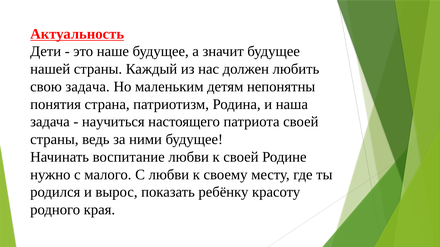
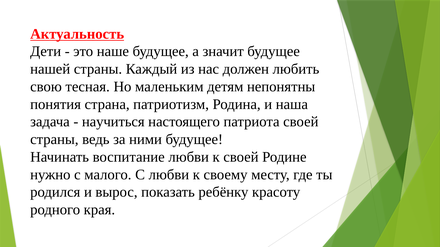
свою задача: задача -> тесная (88, 87)
